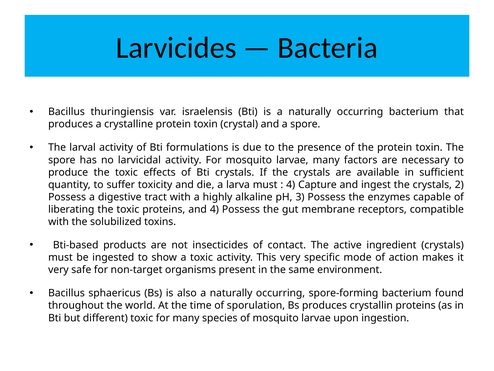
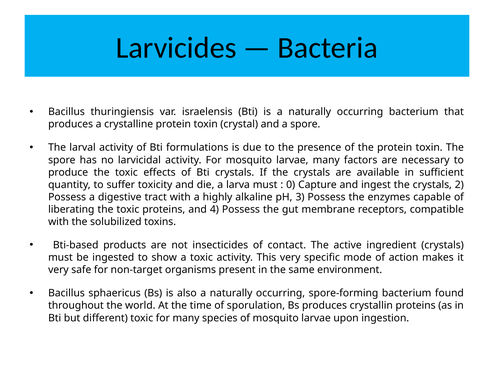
4: 4 -> 0 (291, 184)
